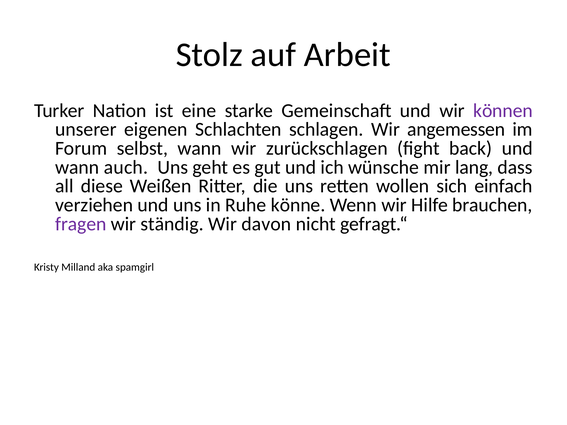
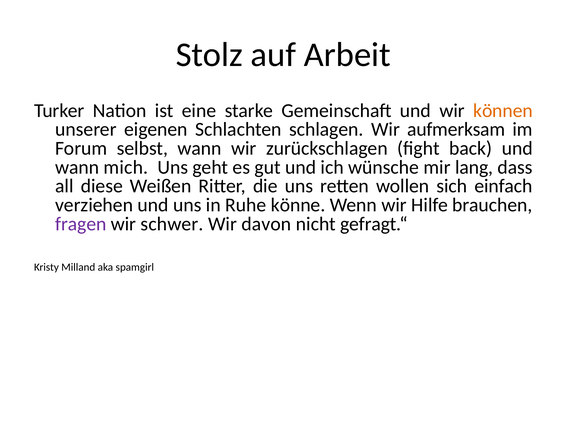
können colour: purple -> orange (503, 111)
angemessen: angemessen -> aufmerksam (456, 130)
auch: auch -> mich (126, 167)
ständig: ständig -> schwer (172, 224)
